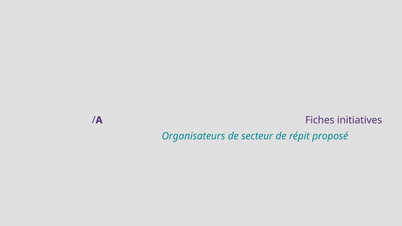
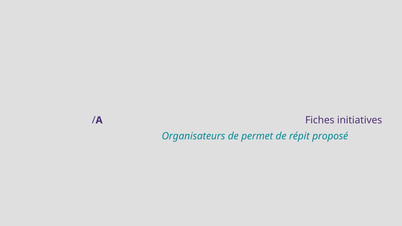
secteur: secteur -> permet (257, 136)
